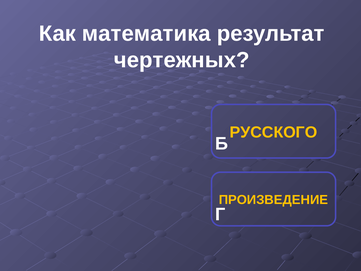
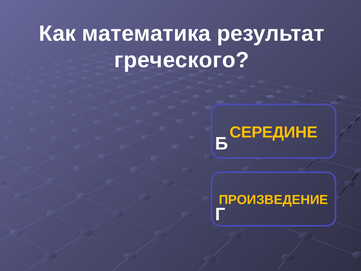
чертежных: чертежных -> греческого (182, 60)
РУССКОГО: РУССКОГО -> СЕРЕДИНЕ (274, 132)
